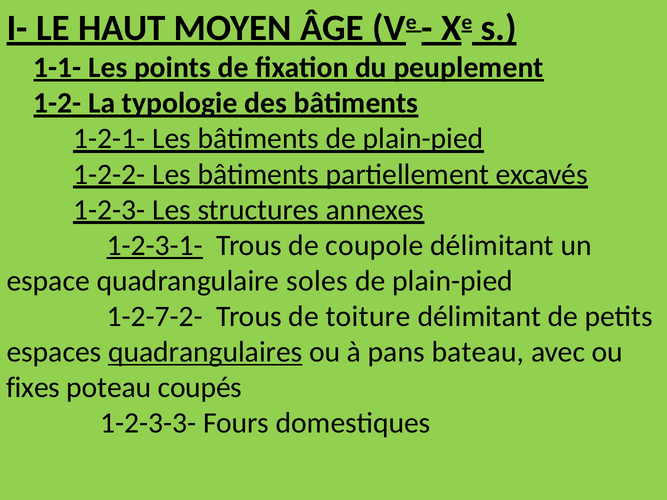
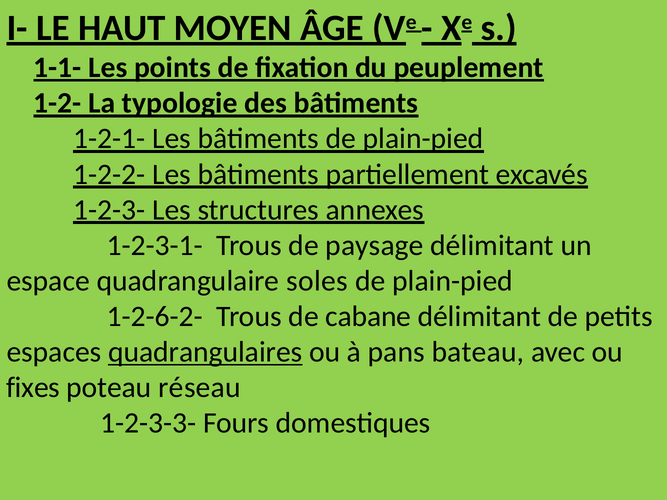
1-2-3-1- underline: present -> none (155, 245)
coupole: coupole -> paysage (375, 245)
1-2-7-2-: 1-2-7-2- -> 1-2-6-2- (155, 317)
toiture: toiture -> cabane (368, 317)
coupés: coupés -> réseau (200, 388)
